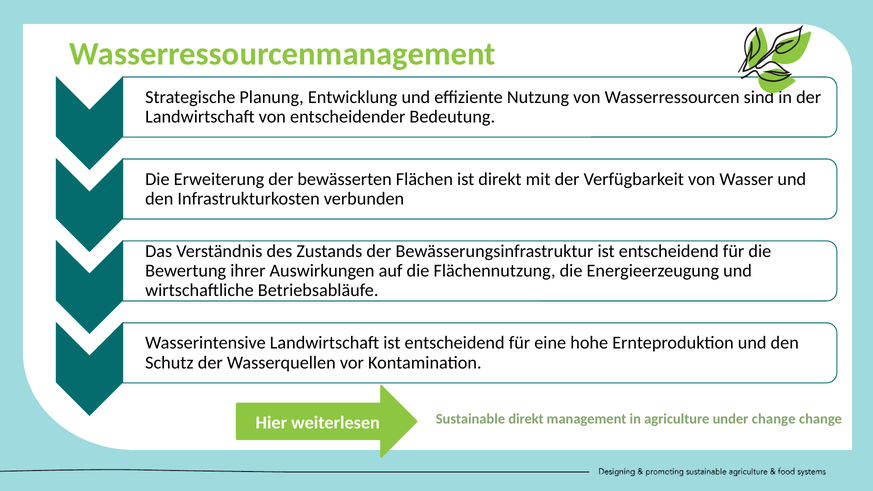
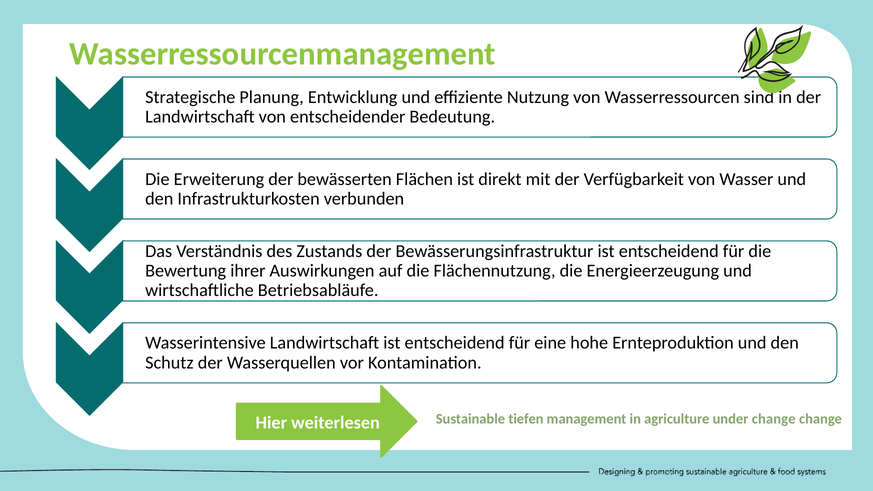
Sustainable direkt: direkt -> tiefen (526, 419)
